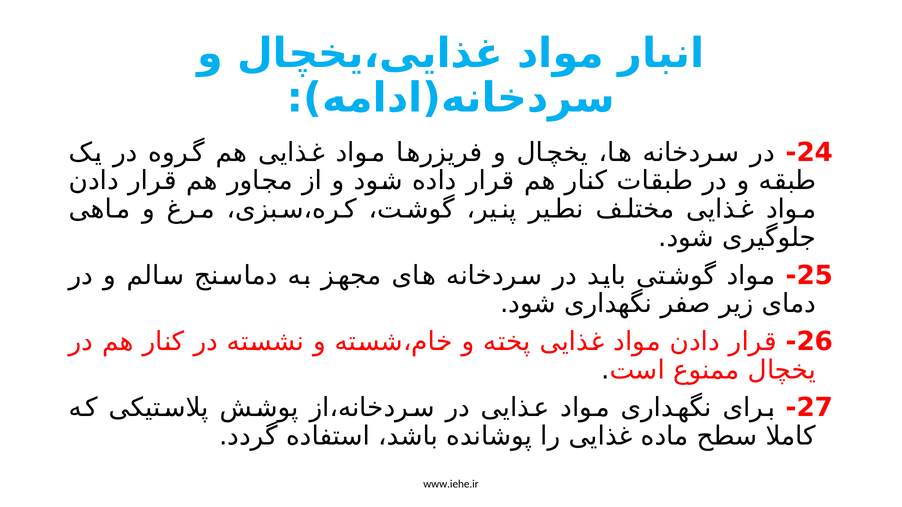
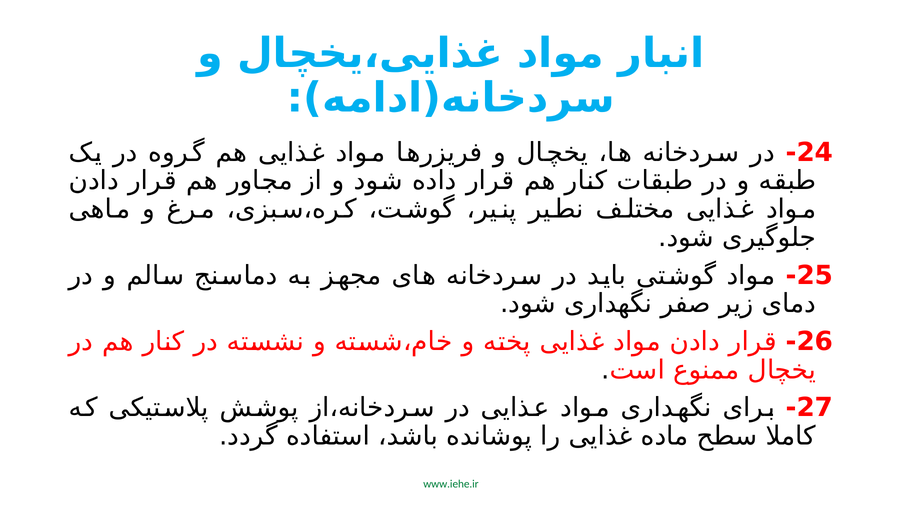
www.iehe.ir colour: black -> green (451, 485)
